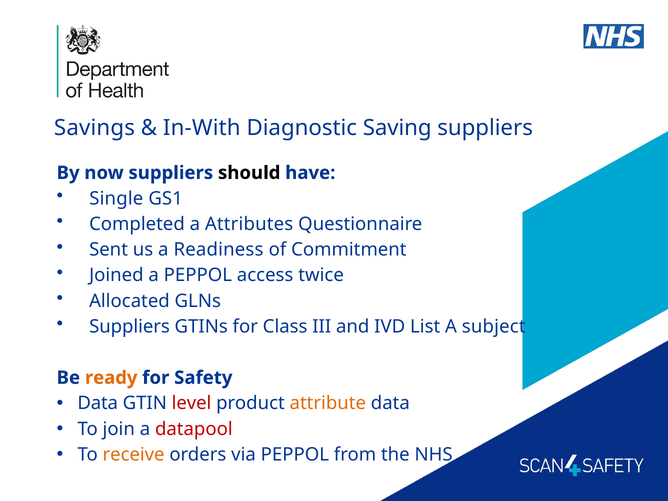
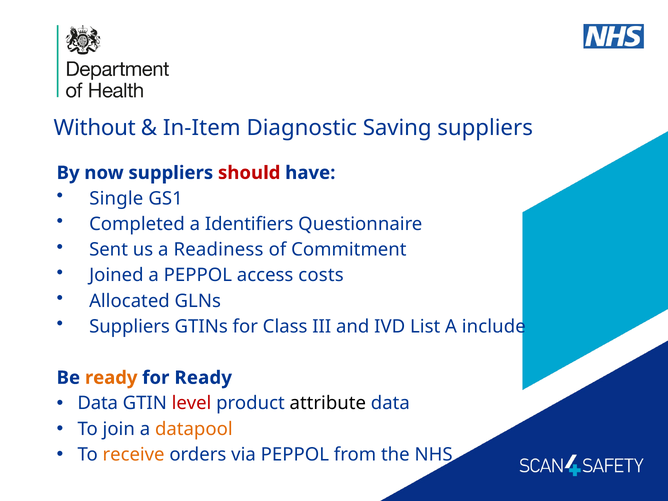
Savings: Savings -> Without (95, 128)
In-With: In-With -> In-Item (202, 128)
should colour: black -> red (249, 173)
Attributes: Attributes -> Identifiers (249, 224)
twice: twice -> costs (321, 275)
subject: subject -> include (494, 327)
for Safety: Safety -> Ready (203, 378)
attribute colour: orange -> black (328, 403)
datapool colour: red -> orange (194, 429)
